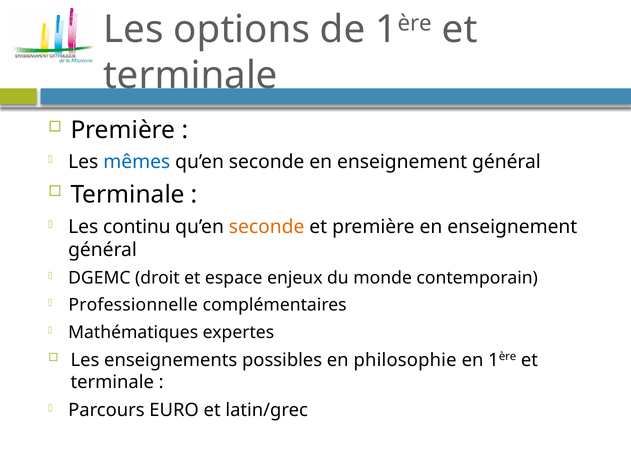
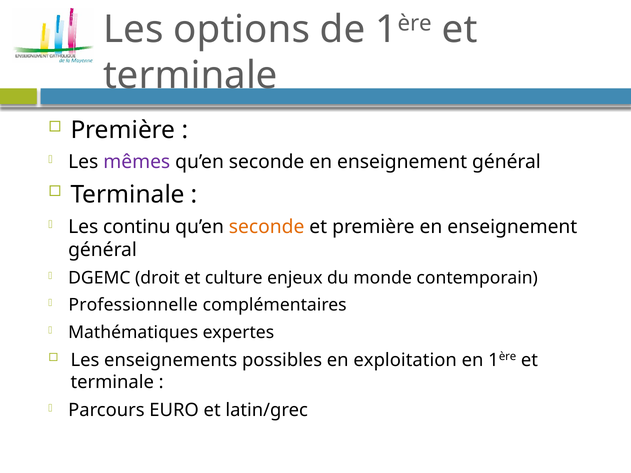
mêmes colour: blue -> purple (137, 162)
espace: espace -> culture (234, 278)
philosophie: philosophie -> exploitation (405, 360)
